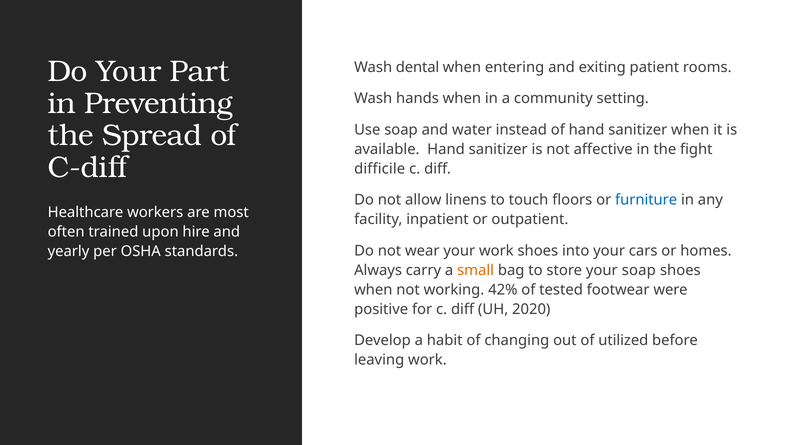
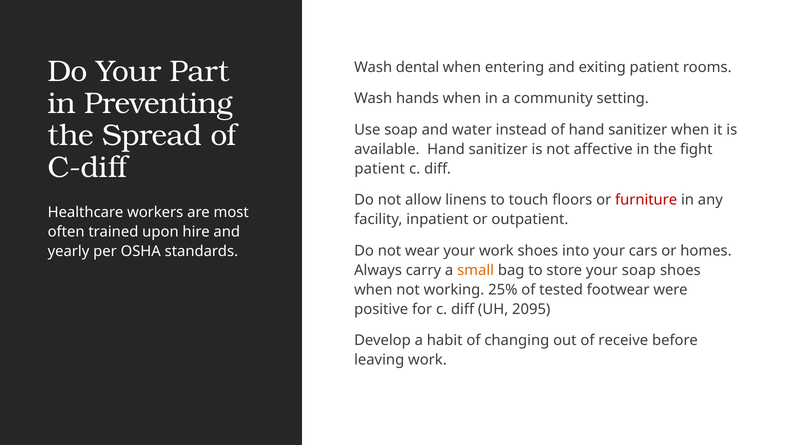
difficile: difficile -> patient (380, 169)
furniture colour: blue -> red (646, 200)
42%: 42% -> 25% (503, 290)
2020: 2020 -> 2095 (531, 309)
utilized: utilized -> receive (623, 340)
